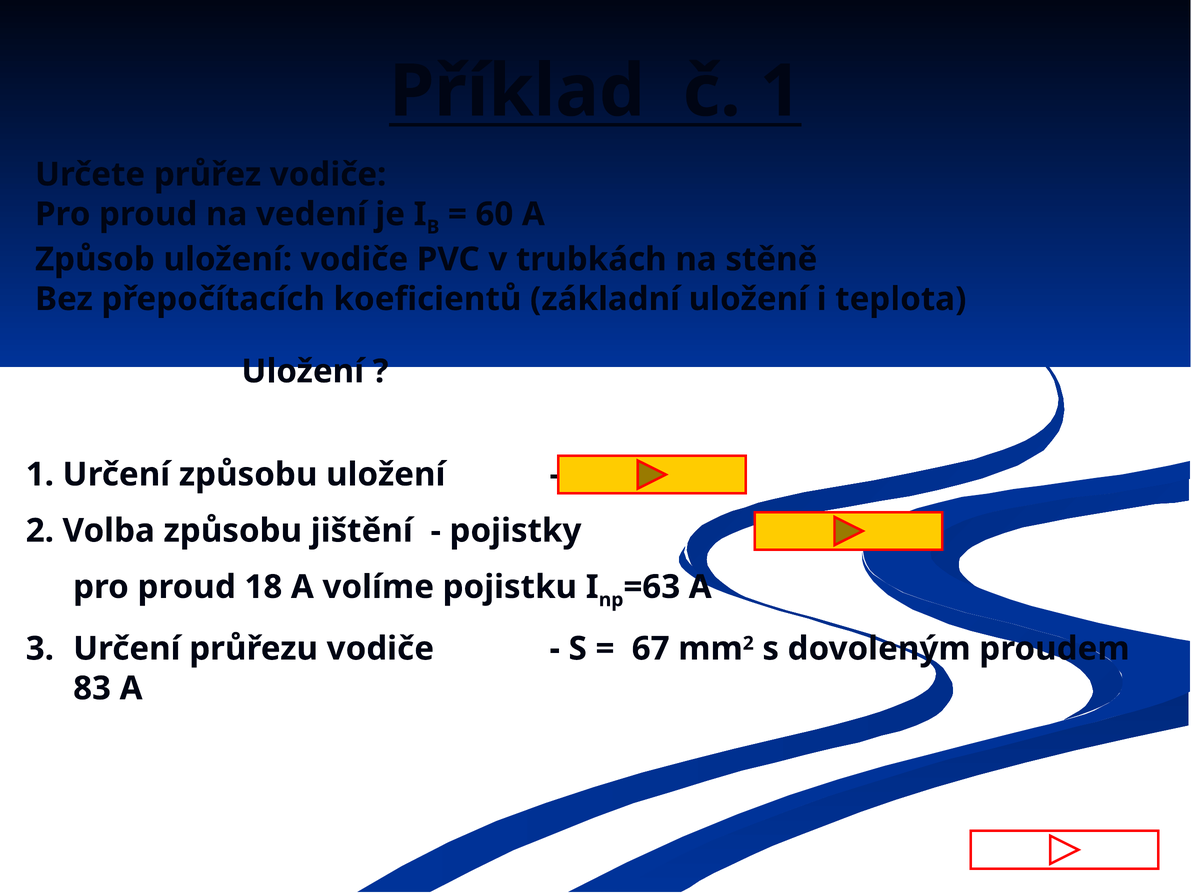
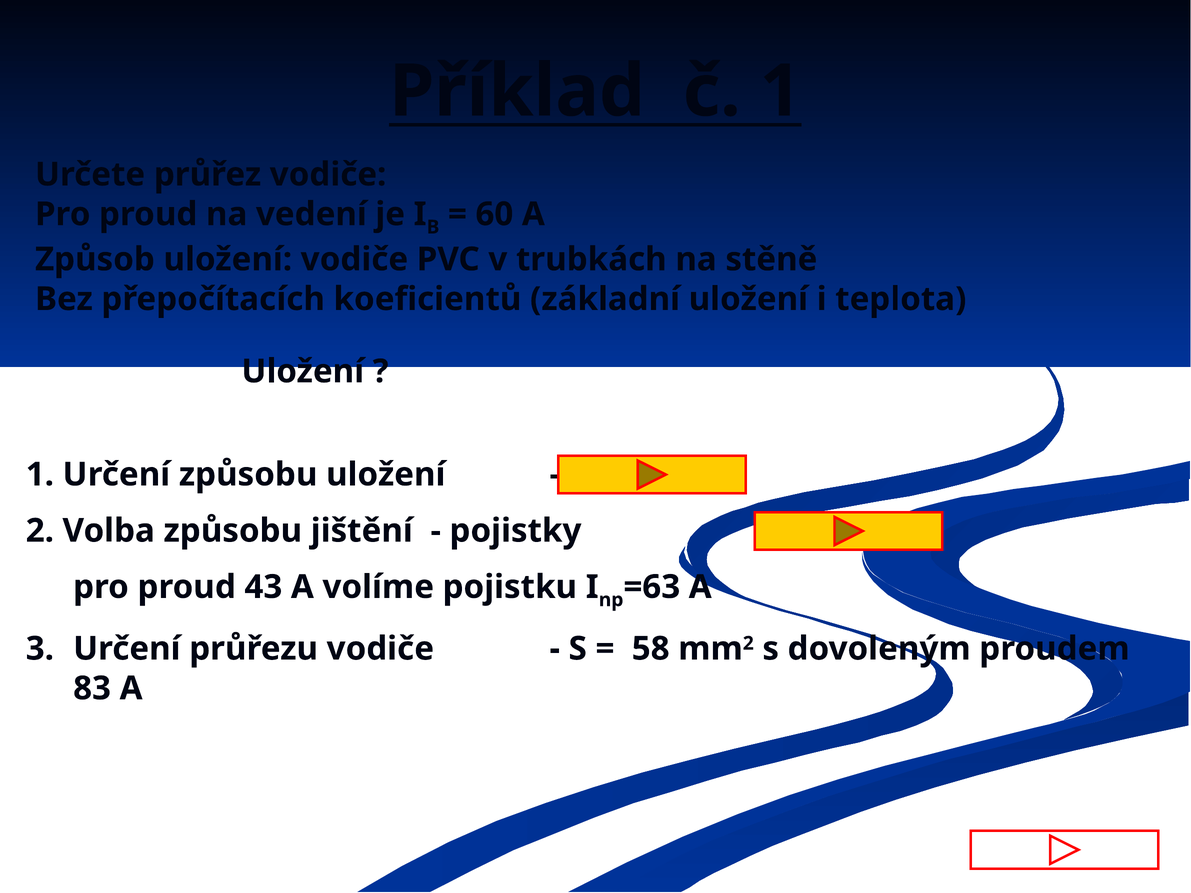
18: 18 -> 43 (263, 587)
67: 67 -> 58 (651, 649)
